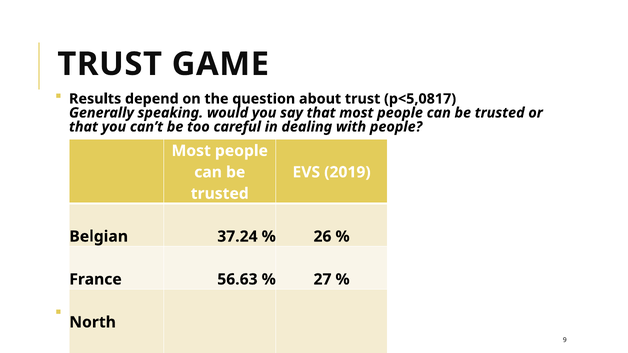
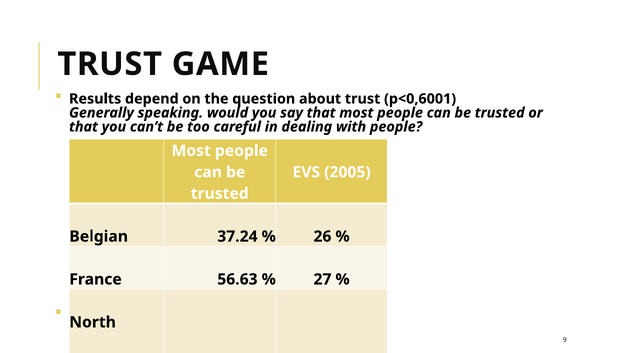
p<5,0817: p<5,0817 -> p<0,6001 (420, 99)
2019: 2019 -> 2005 (347, 172)
